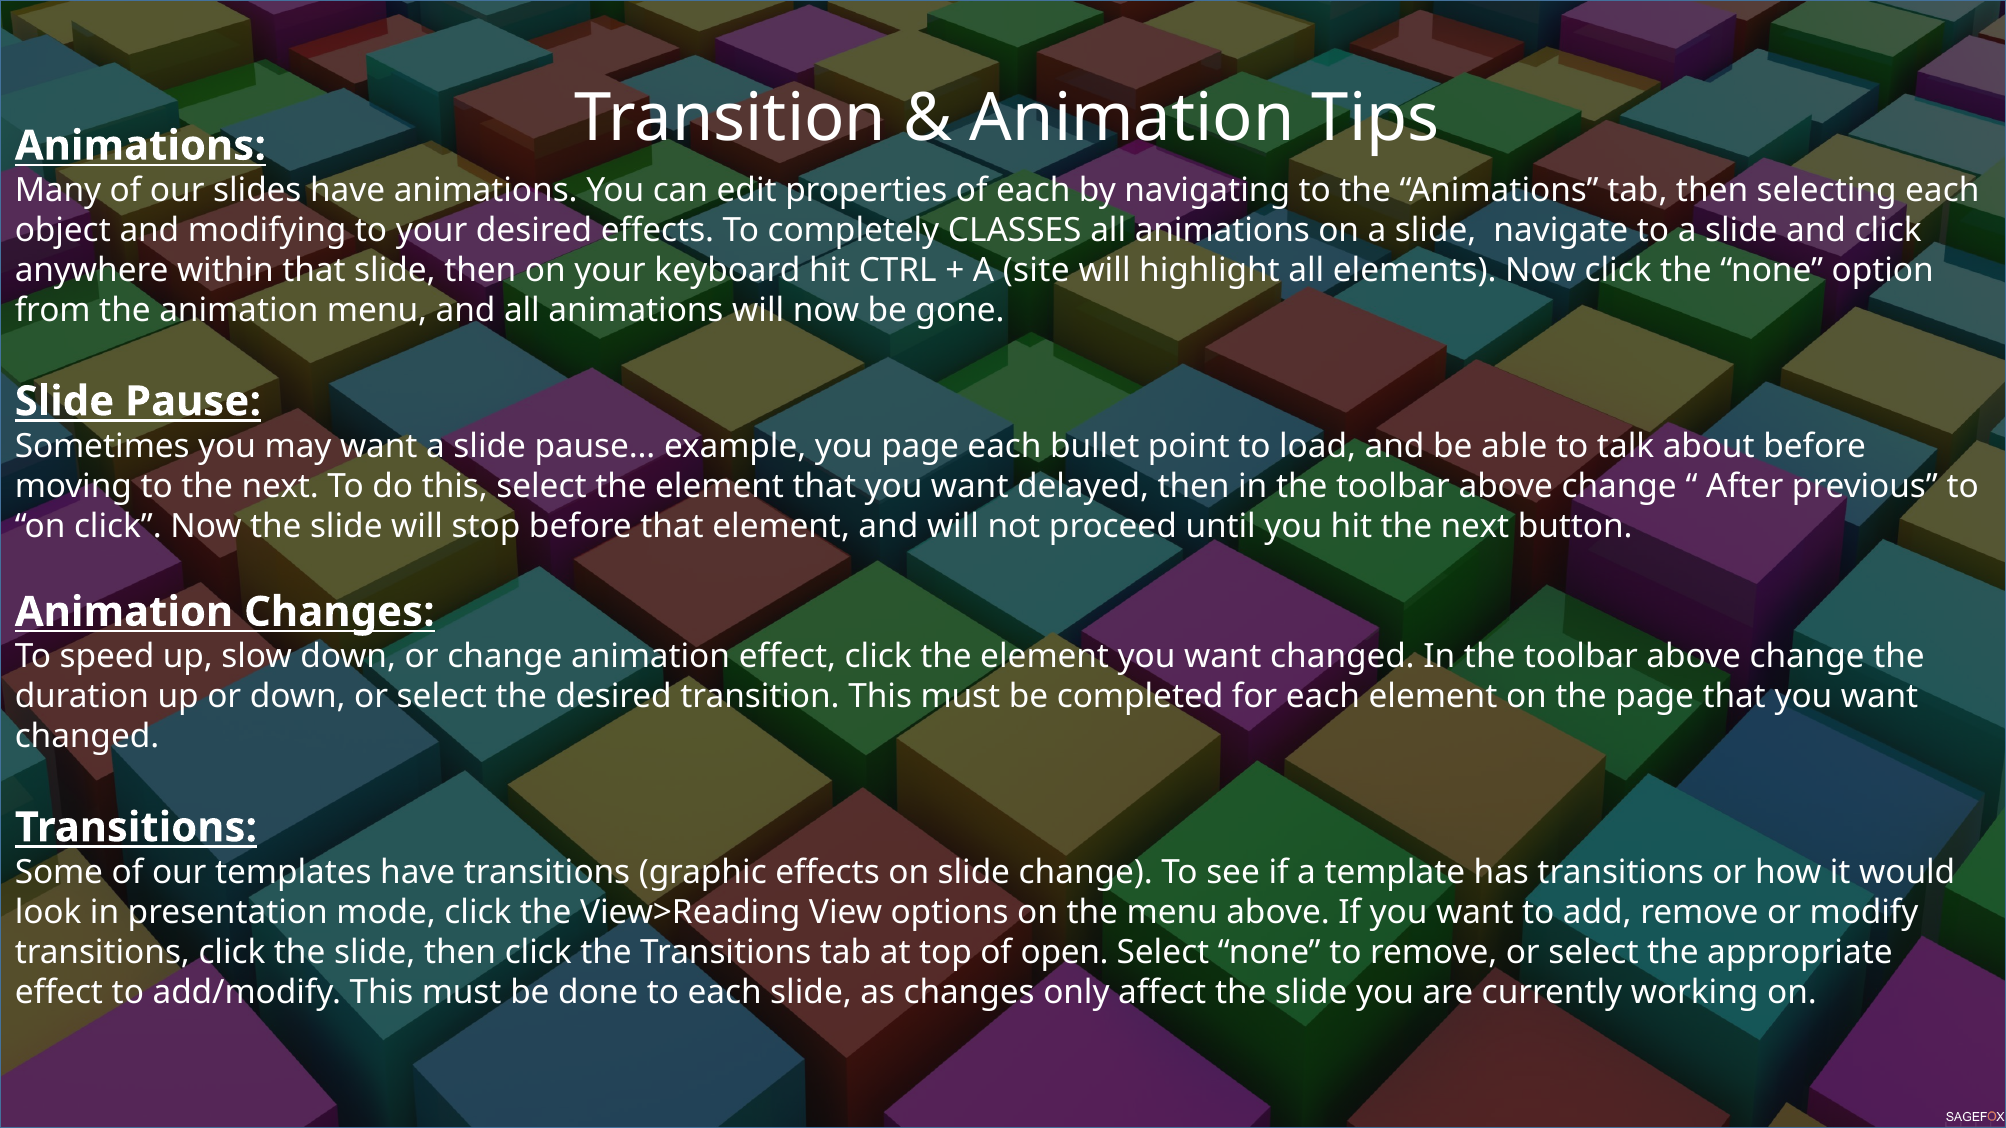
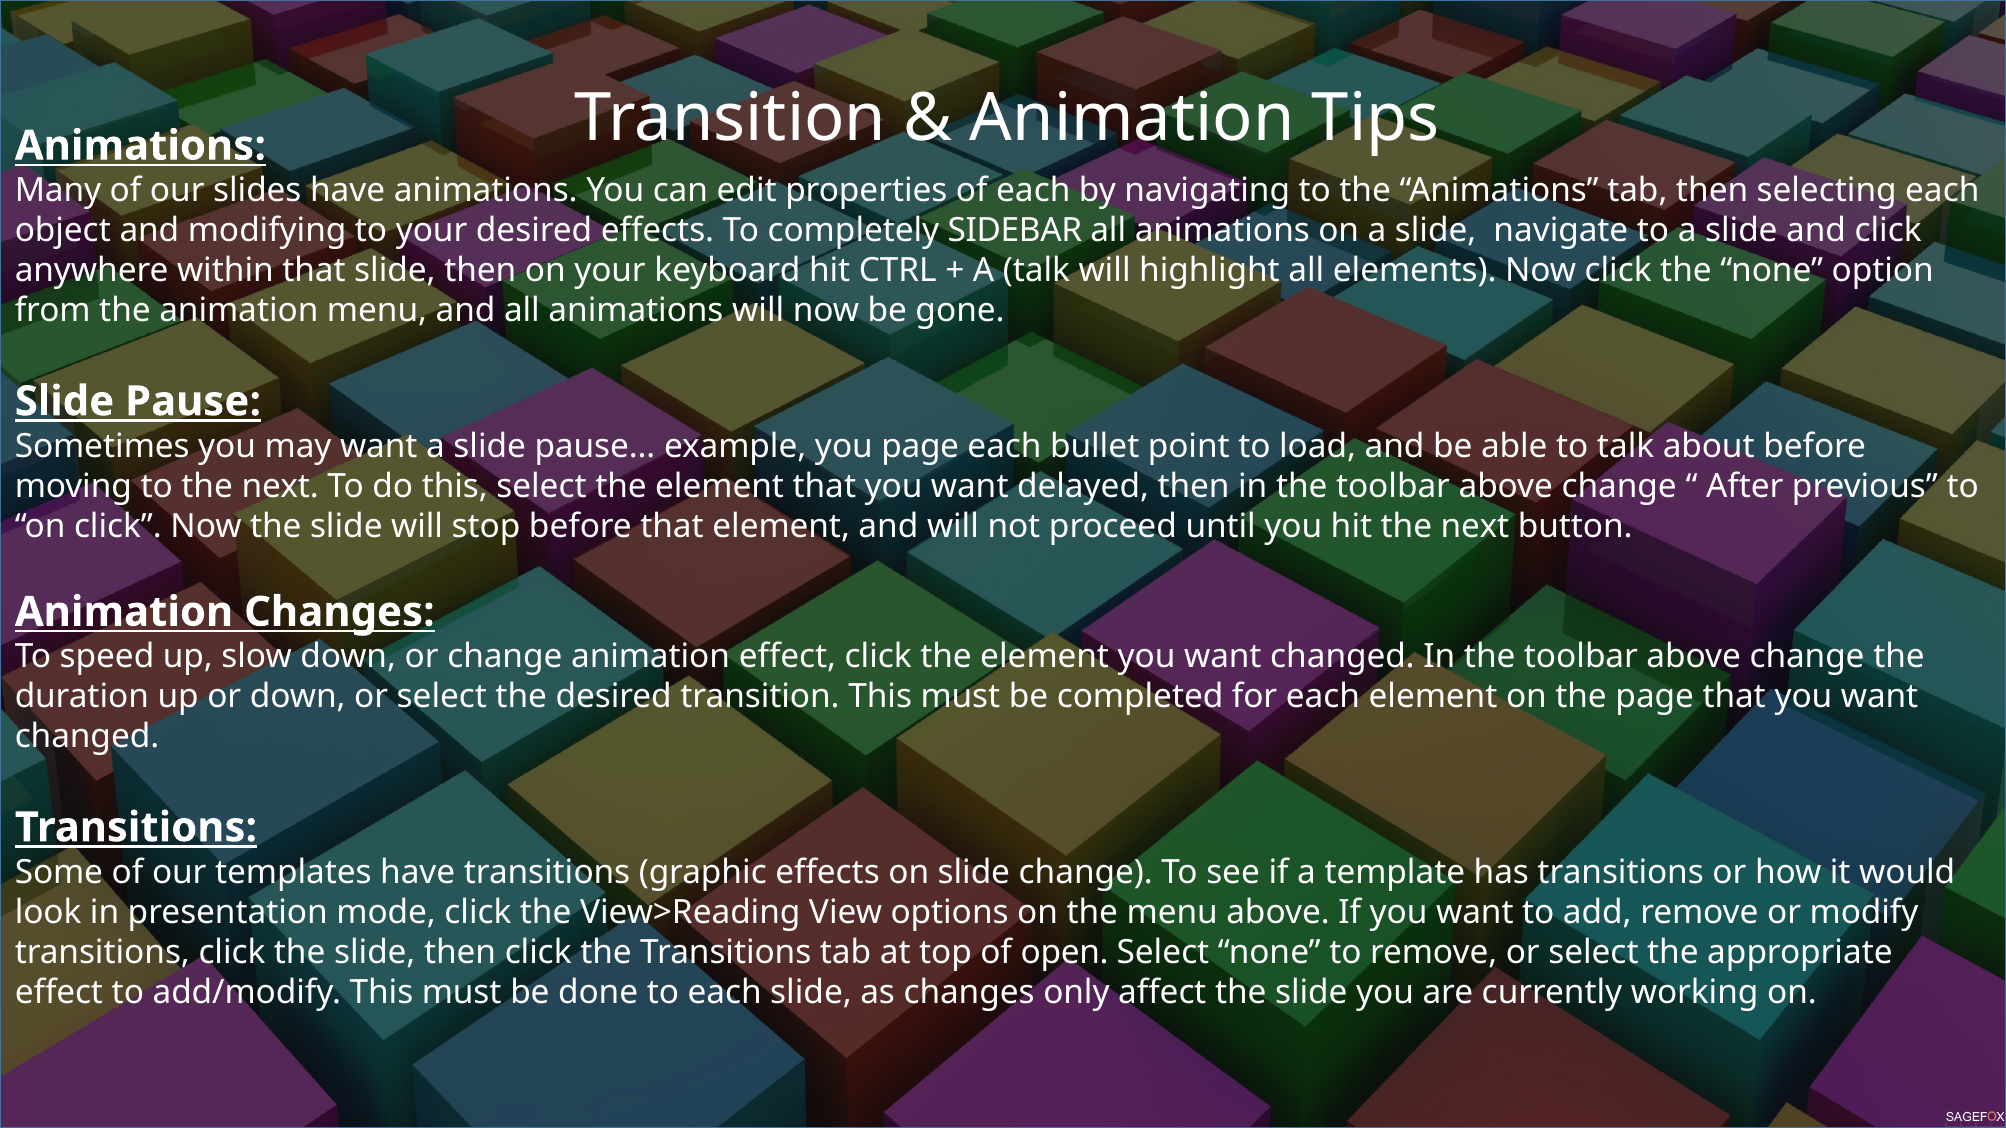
CLASSES: CLASSES -> SIDEBAR (1015, 231)
A site: site -> talk (1036, 271)
